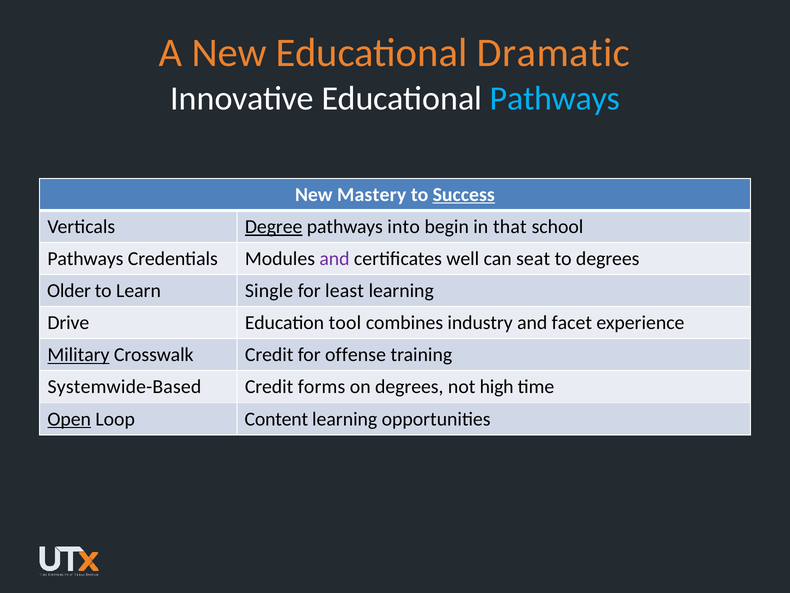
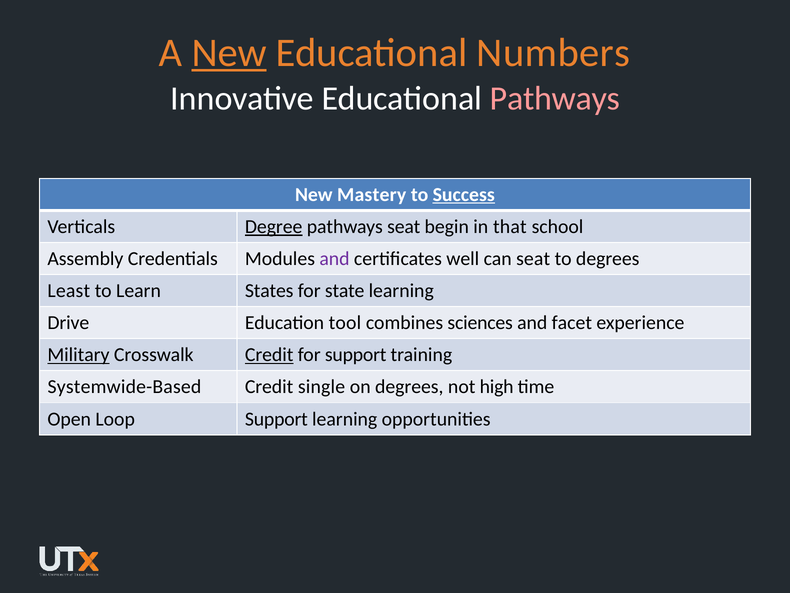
New underline: none -> present (229, 53)
Dramatic: Dramatic -> Numbers (553, 53)
Pathways colour: light blue -> pink (555, 98)
pathways into: into -> seat (404, 226)
Pathways: Pathways -> Assembly (85, 259)
Older: Older -> Least (69, 291)
Single: Single -> States (269, 291)
least: least -> state (345, 291)
industry: industry -> sciences (480, 323)
Credit underline: none -> present (269, 355)
for offense: offense -> support (356, 355)
forms: forms -> single (322, 387)
Open underline: present -> none (69, 419)
Loop Content: Content -> Support (276, 419)
